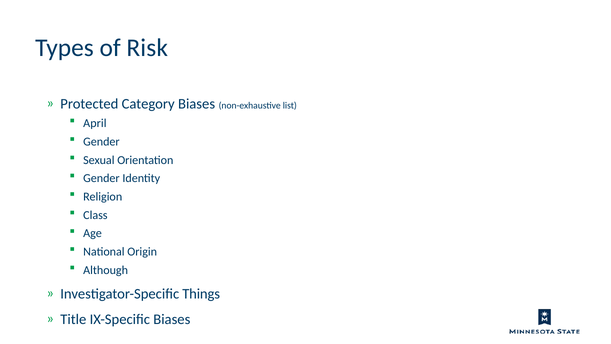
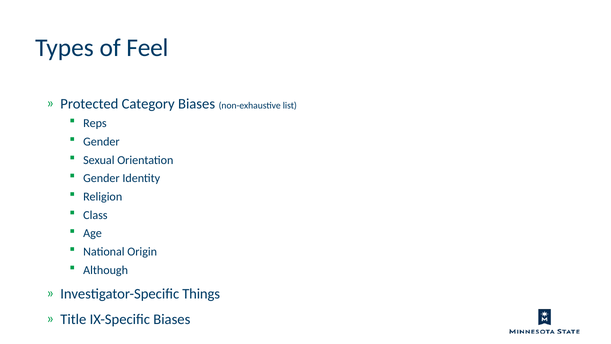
Risk: Risk -> Feel (147, 48)
April: April -> Reps (95, 123)
